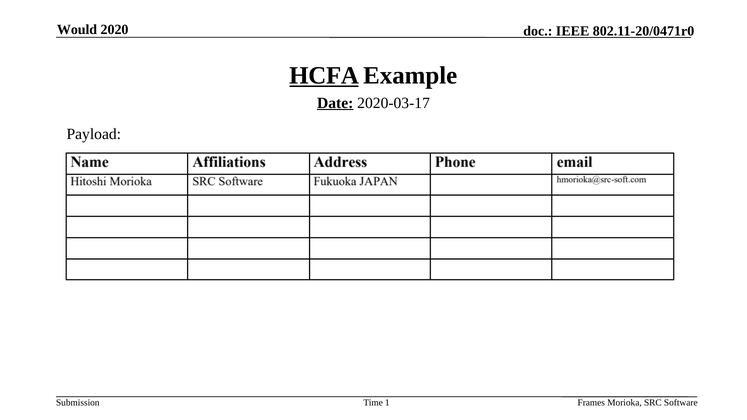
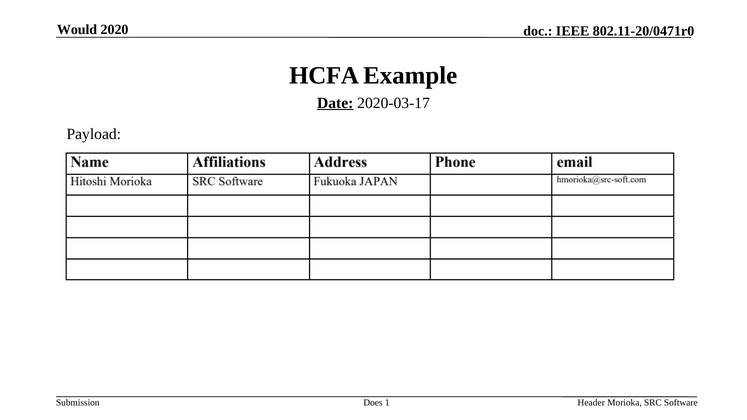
HCFA underline: present -> none (324, 76)
Time: Time -> Does (373, 403)
Frames: Frames -> Header (591, 403)
